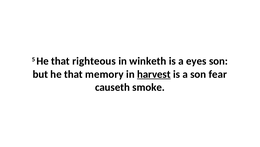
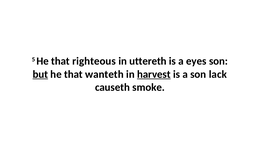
winketh: winketh -> uttereth (148, 61)
but underline: none -> present (40, 74)
memory: memory -> wanteth (104, 74)
fear: fear -> lack (218, 74)
